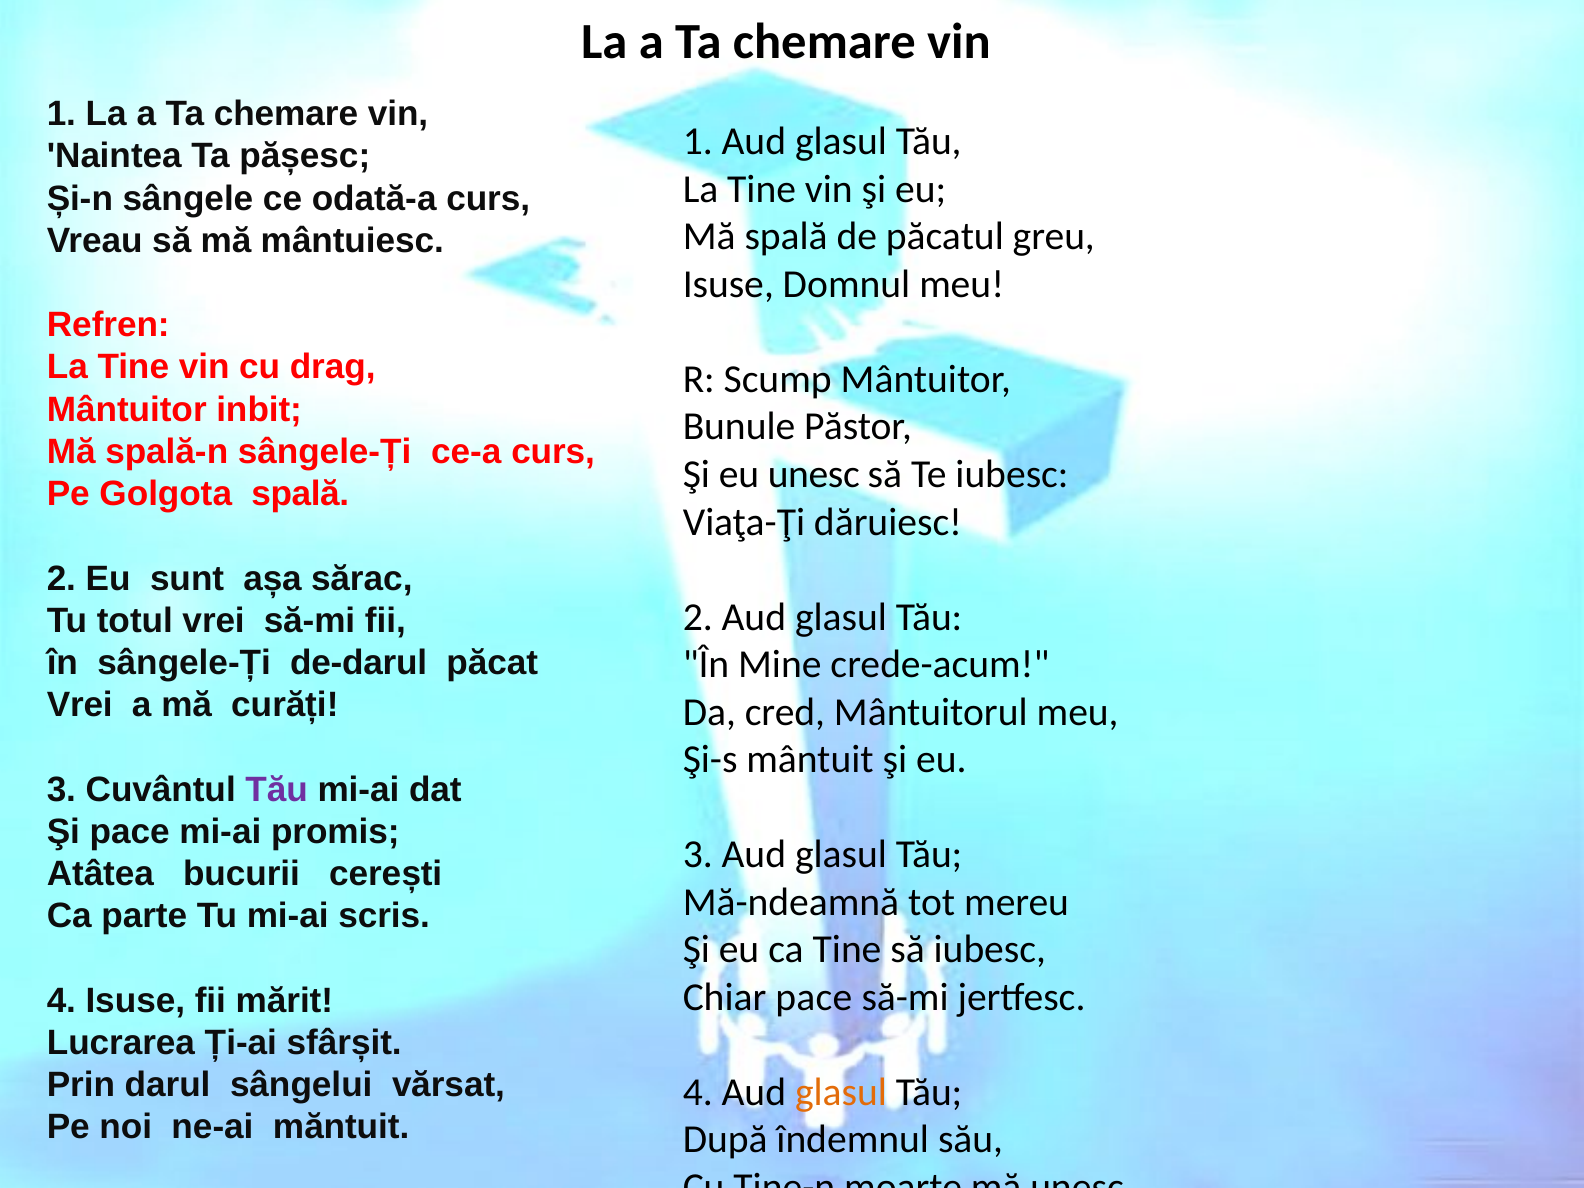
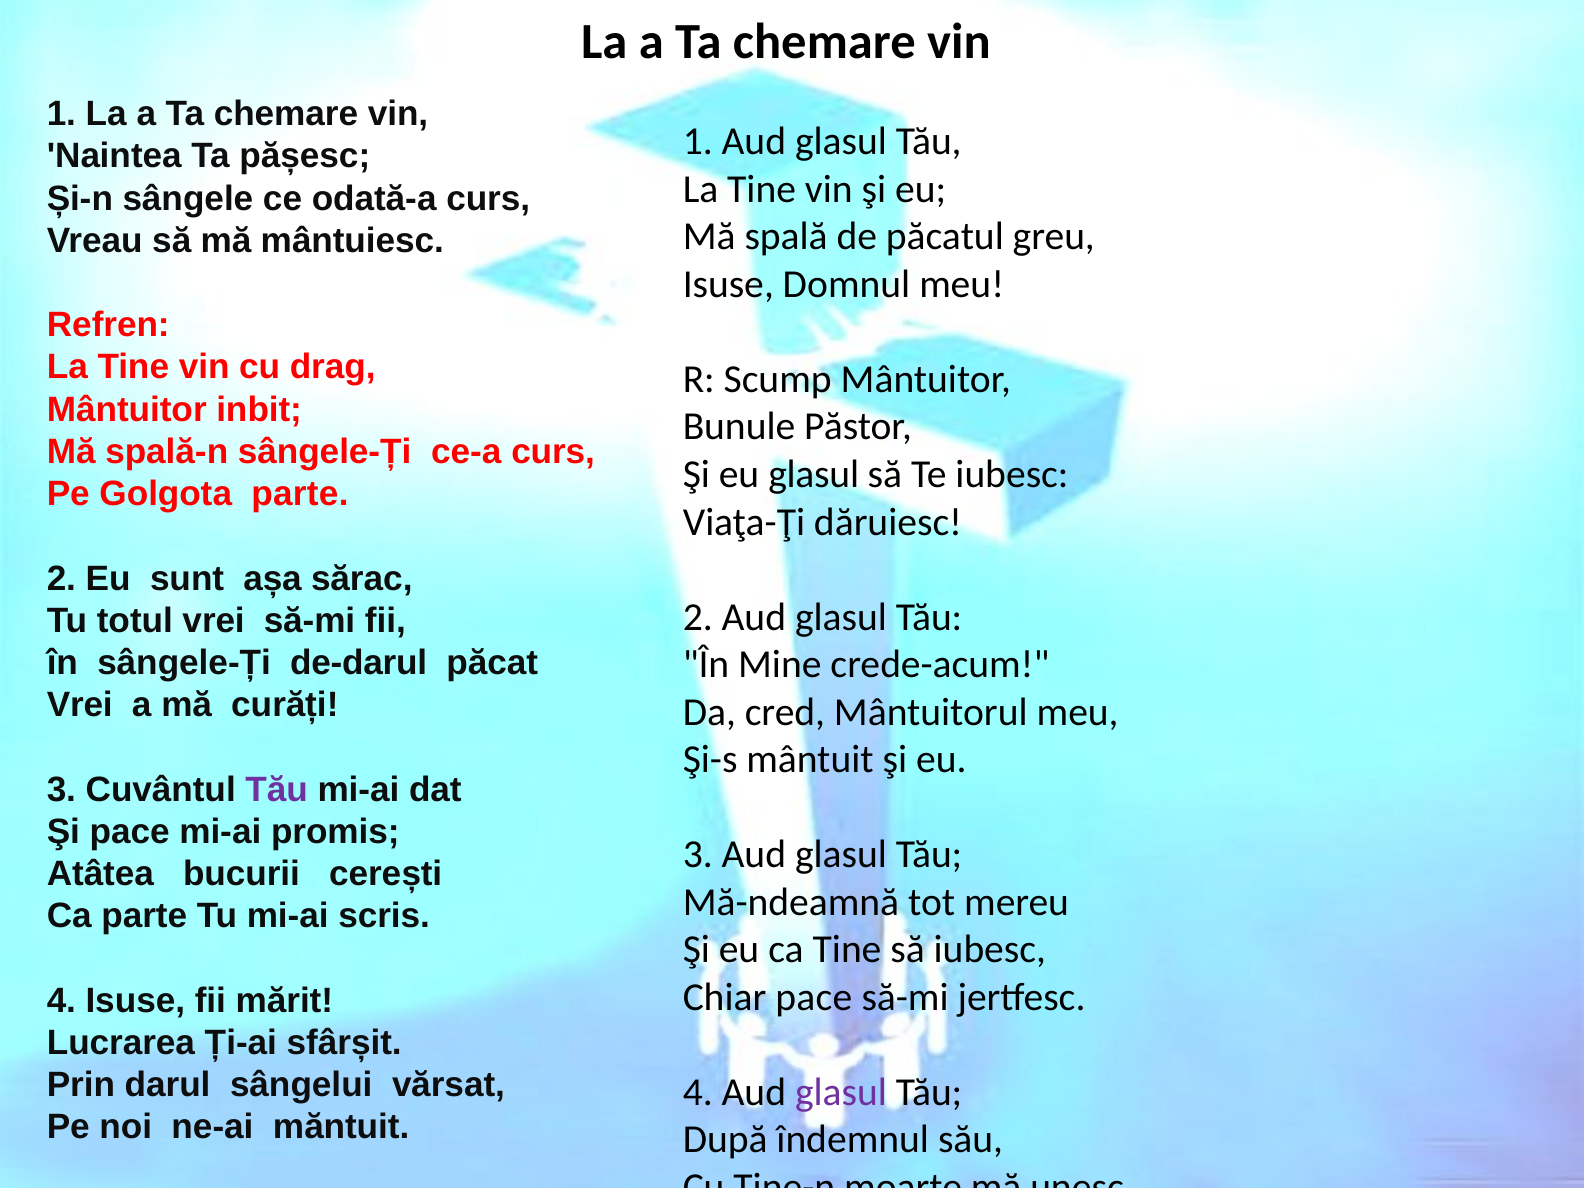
eu unesc: unesc -> glasul (814, 474)
Golgota spală: spală -> parte (300, 494)
glasul colour: orange -> purple (841, 1092)
